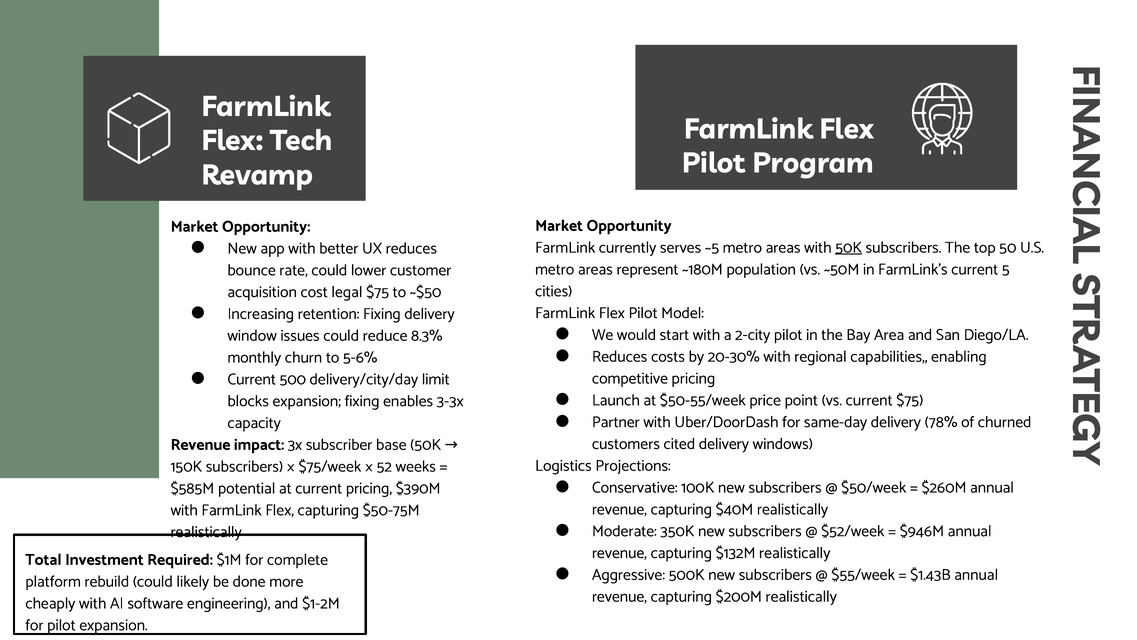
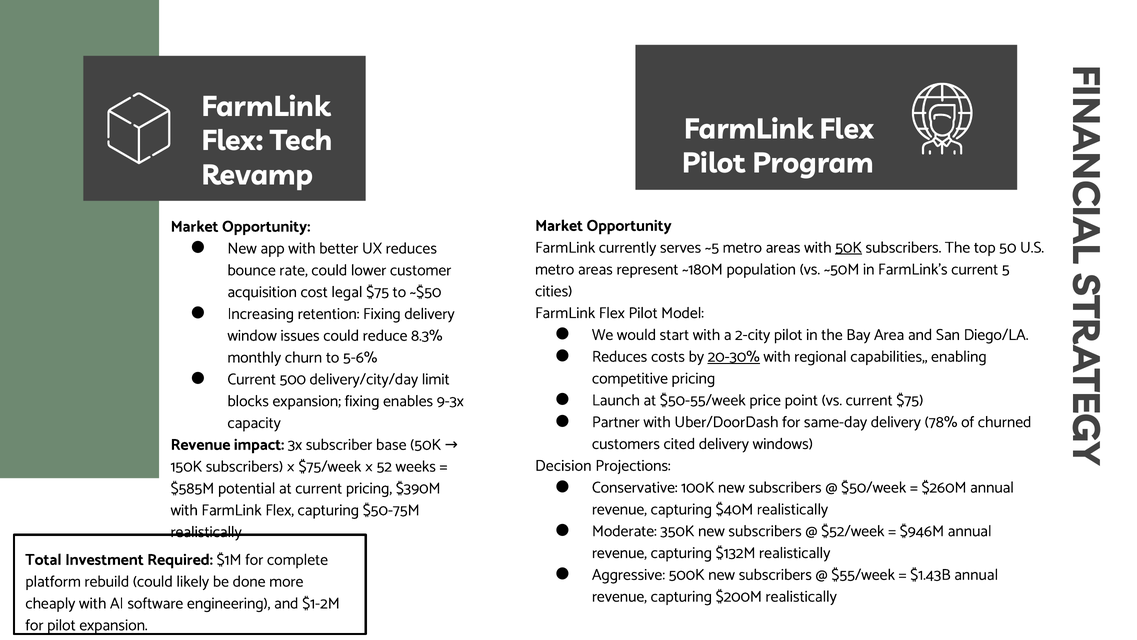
20-30% underline: none -> present (734, 356)
3-3x: 3-3x -> 9-3x (450, 401)
Logistics: Logistics -> Decision (563, 465)
